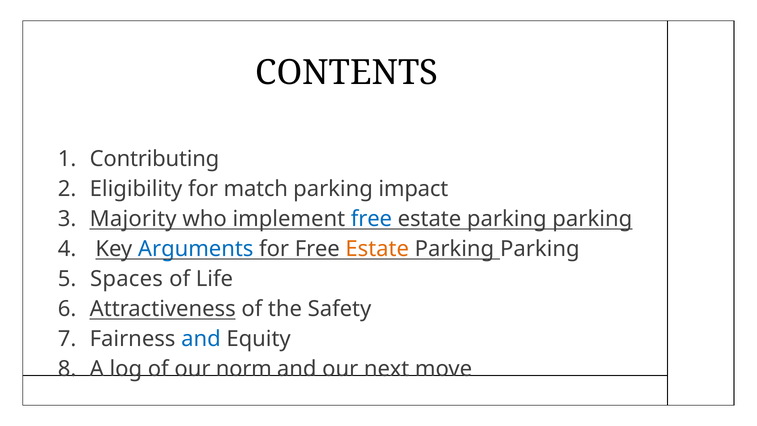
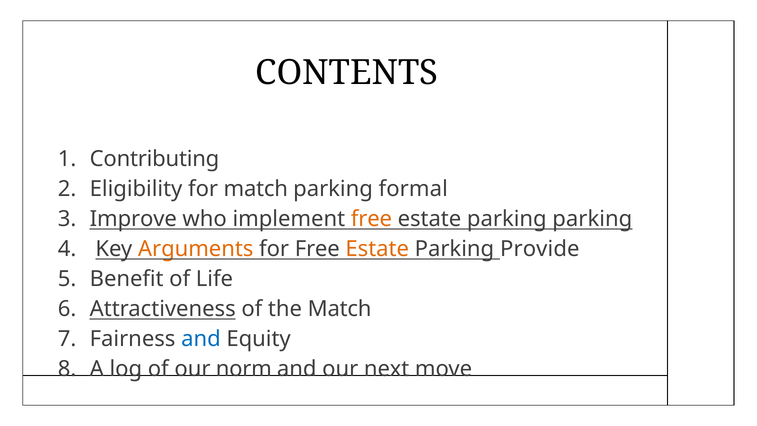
impact: impact -> formal (413, 189)
Majority: Majority -> Improve (133, 219)
free colour: blue -> orange (371, 219)
Arguments colour: blue -> orange (196, 249)
Parking: Parking -> Provide (540, 249)
Spaces: Spaces -> Benefit (127, 279)
the Safety: Safety -> Match (340, 309)
